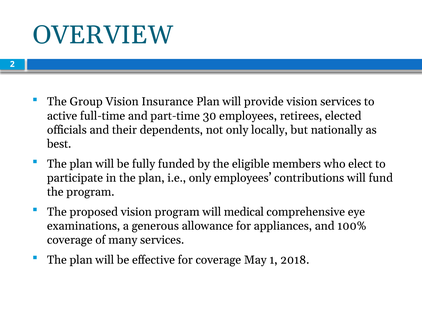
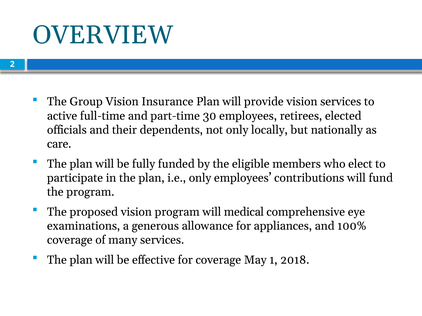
best: best -> care (59, 144)
